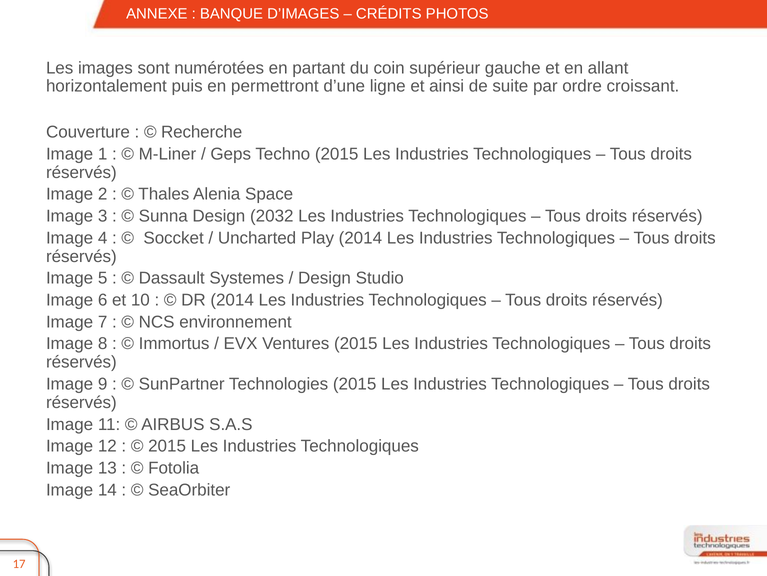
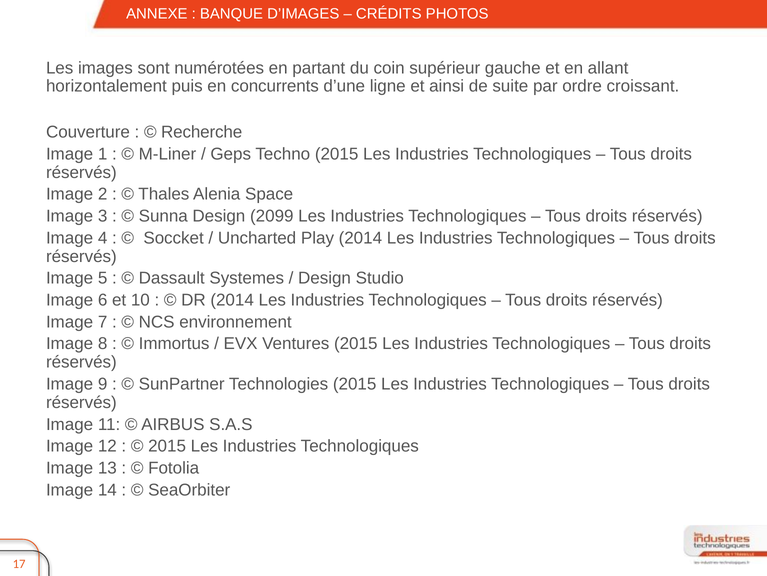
permettront: permettront -> concurrents (275, 86)
2032: 2032 -> 2099 (272, 216)
